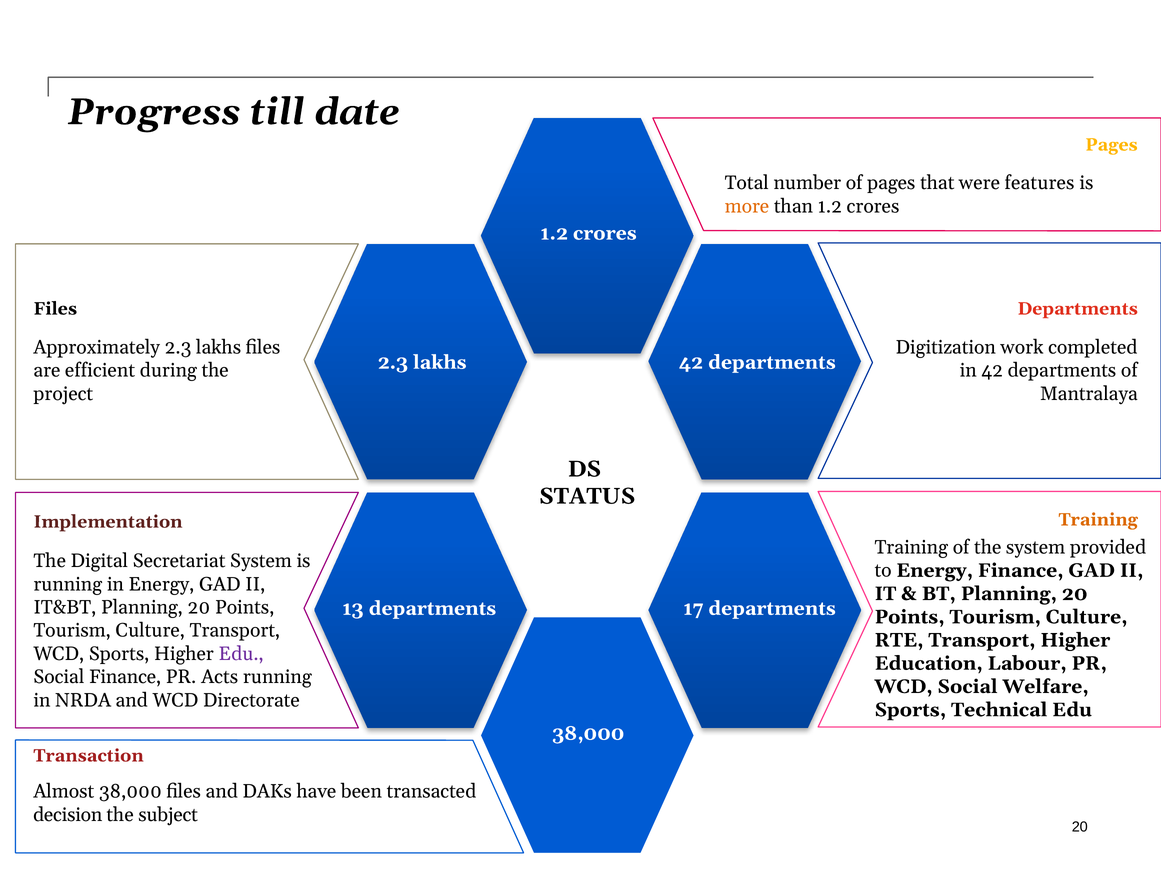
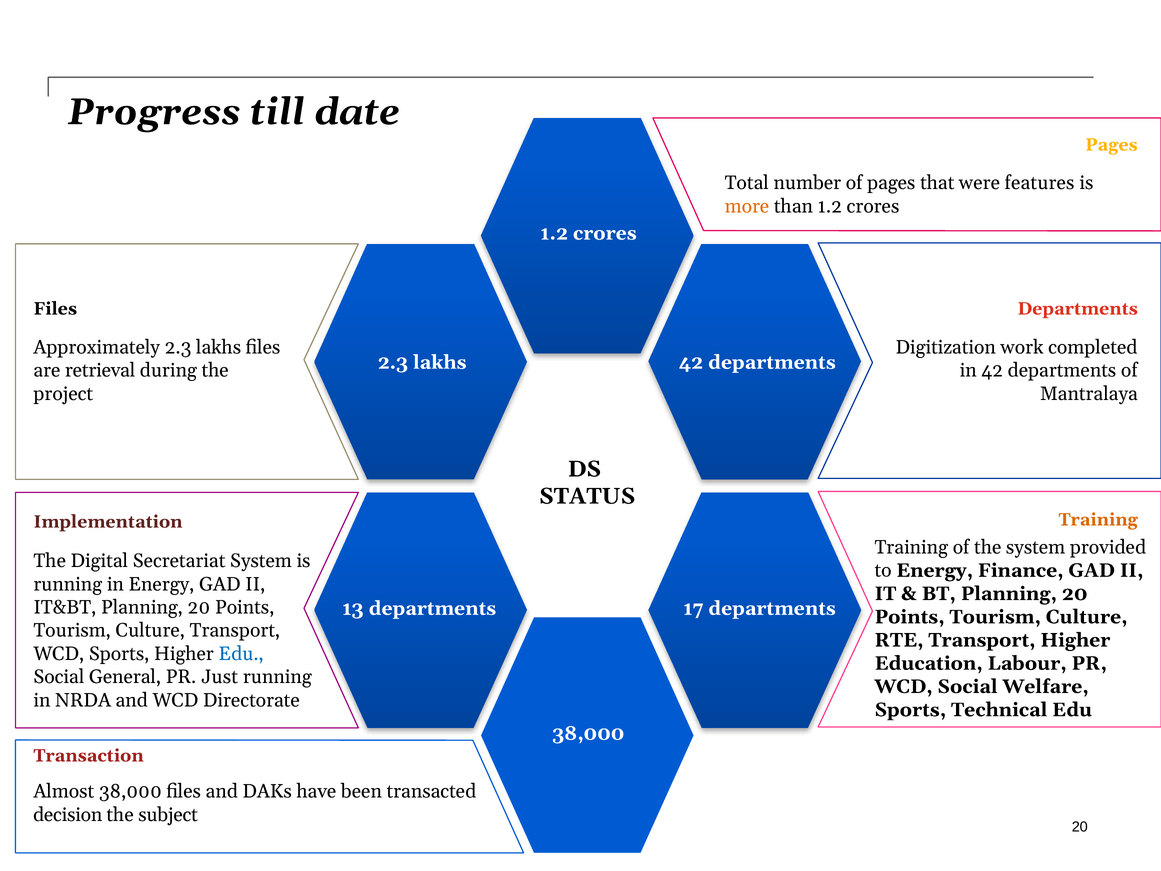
efficient: efficient -> retrieval (100, 370)
Edu colour: purple -> blue (241, 654)
Social Finance: Finance -> General (125, 677)
Acts: Acts -> Just (220, 677)
